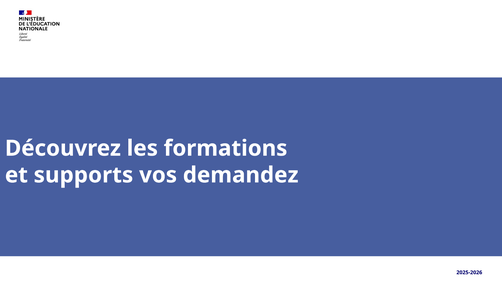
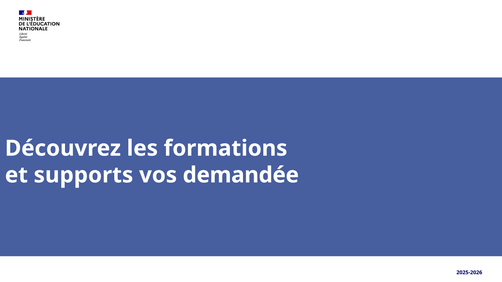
demandez: demandez -> demandée (241, 175)
